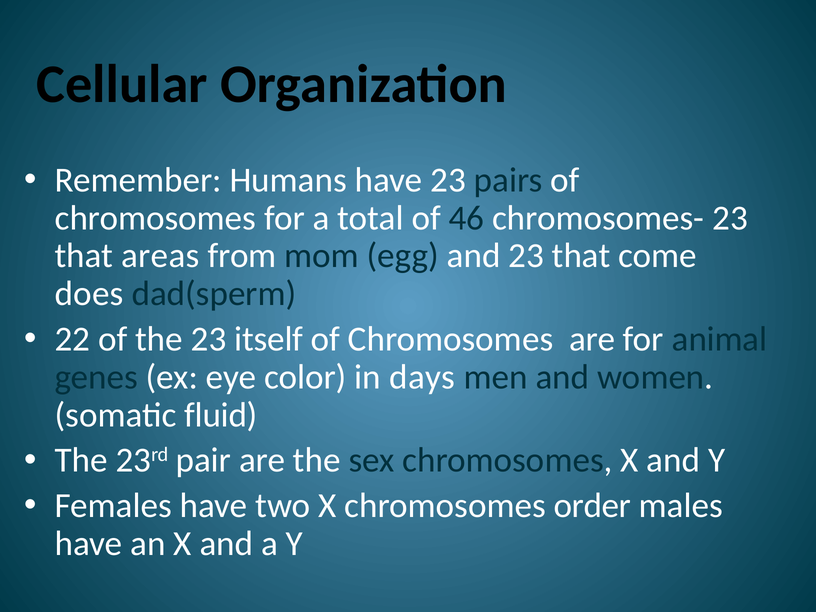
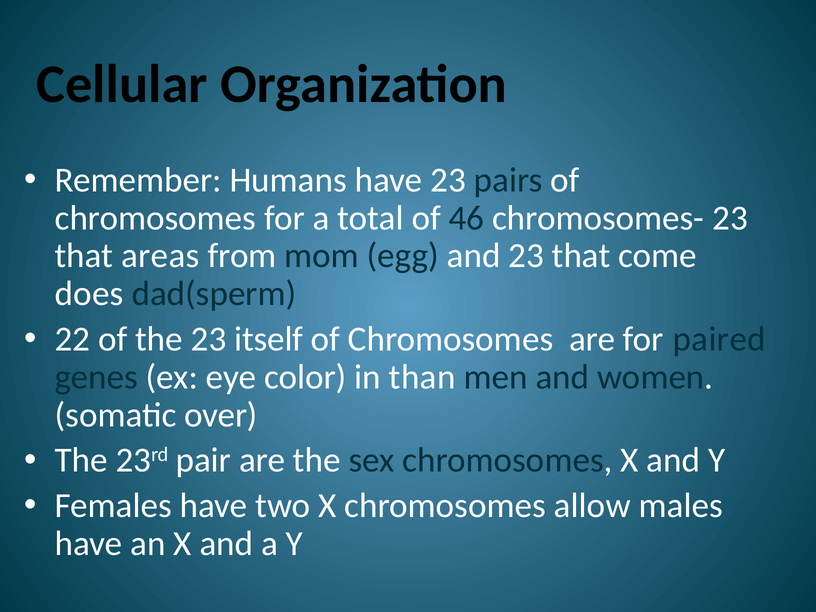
animal: animal -> paired (719, 339)
days: days -> than (422, 377)
fluid: fluid -> over (221, 415)
order: order -> allow (592, 506)
